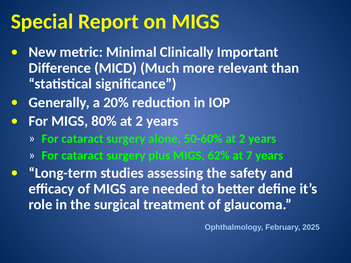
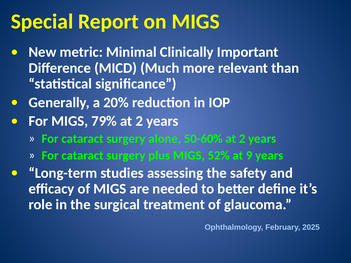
80%: 80% -> 79% (104, 121)
62%: 62% -> 52% (219, 156)
7: 7 -> 9 (249, 156)
